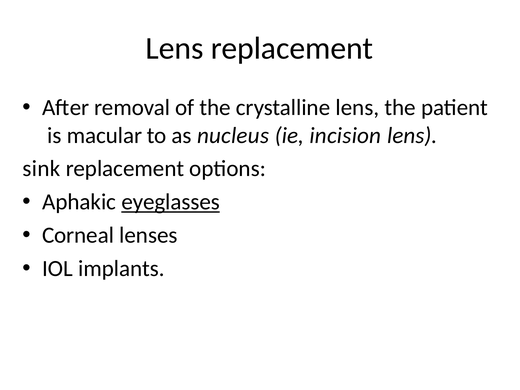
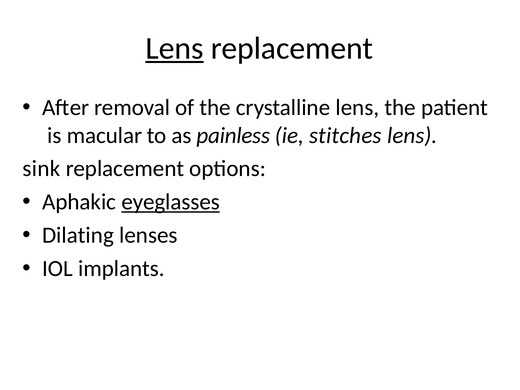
Lens underline: none -> present (175, 48)
nucleus: nucleus -> painless (233, 135)
incision: incision -> stitches (345, 135)
Corneal: Corneal -> Dilating (78, 235)
